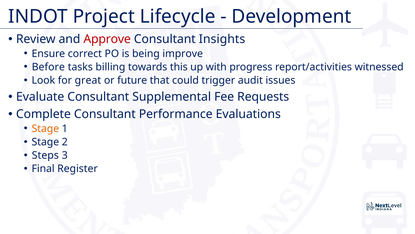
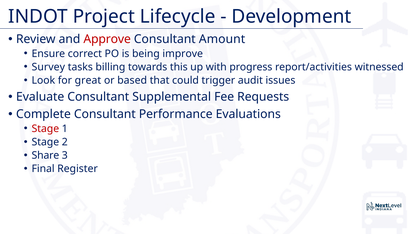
Insights: Insights -> Amount (222, 39)
Before: Before -> Survey (48, 67)
future: future -> based (132, 80)
Stage colour: orange -> red (45, 128)
Steps: Steps -> Share (45, 155)
